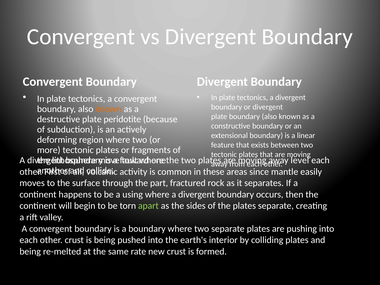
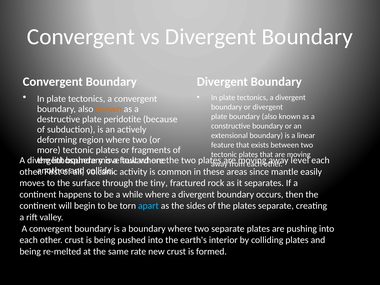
part: part -> tiny (159, 183)
using: using -> while (133, 194)
apart colour: light green -> light blue (148, 206)
